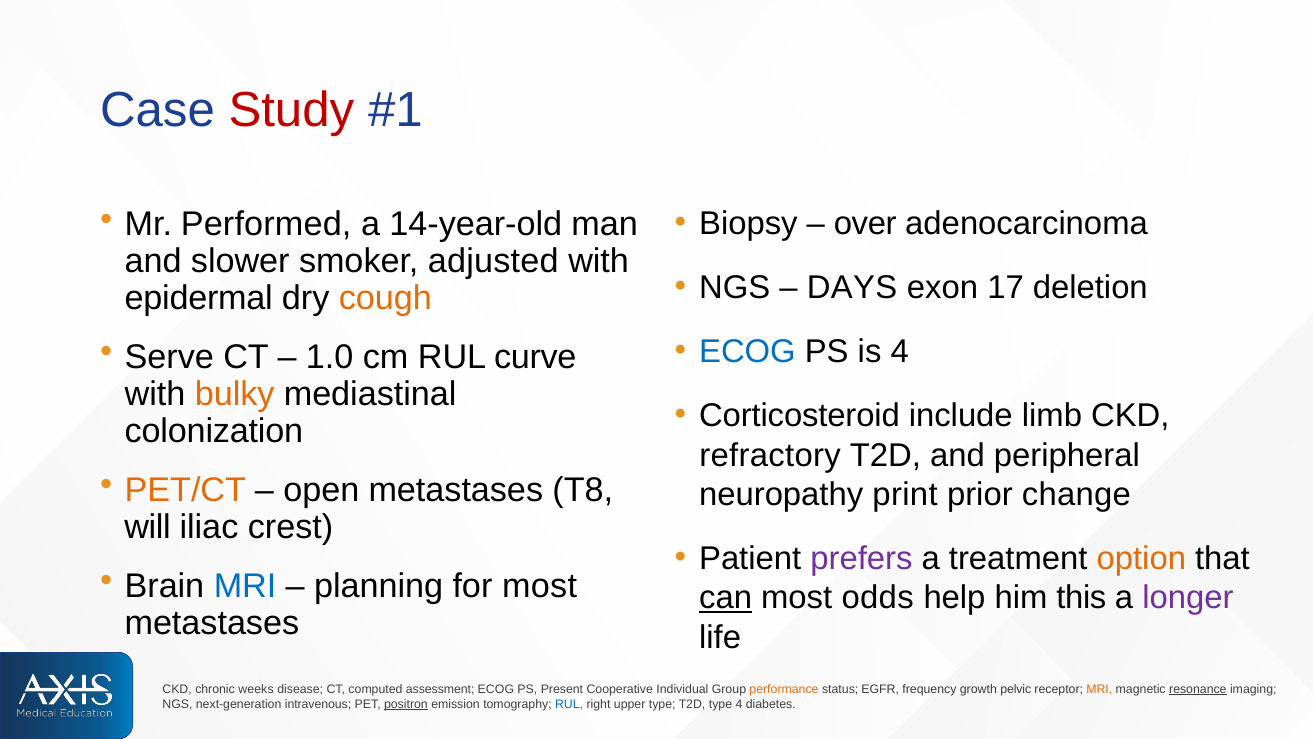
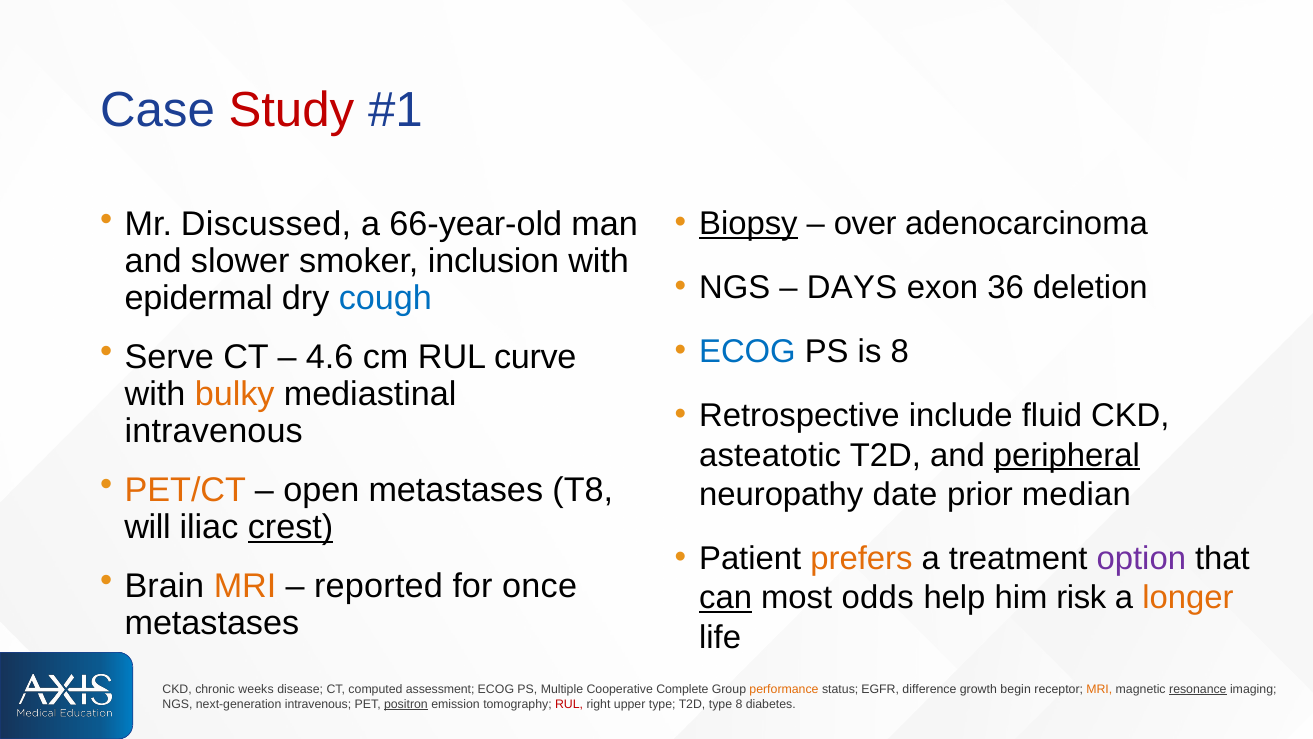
Performed: Performed -> Discussed (266, 224)
14-year-old: 14-year-old -> 66-year-old (476, 224)
Biopsy underline: none -> present (748, 224)
adjusted: adjusted -> inclusion (493, 261)
17: 17 -> 36 (1006, 288)
cough colour: orange -> blue (385, 298)
is 4: 4 -> 8 (900, 352)
1.0: 1.0 -> 4.6 (330, 357)
Corticosteroid: Corticosteroid -> Retrospective (799, 416)
limb: limb -> fluid (1052, 416)
colonization: colonization -> intravenous (214, 431)
refractory: refractory -> asteatotic (770, 455)
peripheral underline: none -> present (1067, 455)
print: print -> date (905, 494)
change: change -> median (1076, 494)
crest underline: none -> present (291, 527)
prefers colour: purple -> orange (861, 558)
option colour: orange -> purple (1141, 558)
MRI colour: blue -> orange (245, 586)
planning: planning -> reported (379, 586)
for most: most -> once (540, 586)
this: this -> risk (1081, 598)
longer colour: purple -> orange (1188, 598)
Present: Present -> Multiple (562, 689)
Individual: Individual -> Complete (682, 689)
frequency: frequency -> difference (929, 689)
pelvic: pelvic -> begin (1016, 689)
RUL colour: blue -> red (569, 704)
type 4: 4 -> 8 (739, 704)
